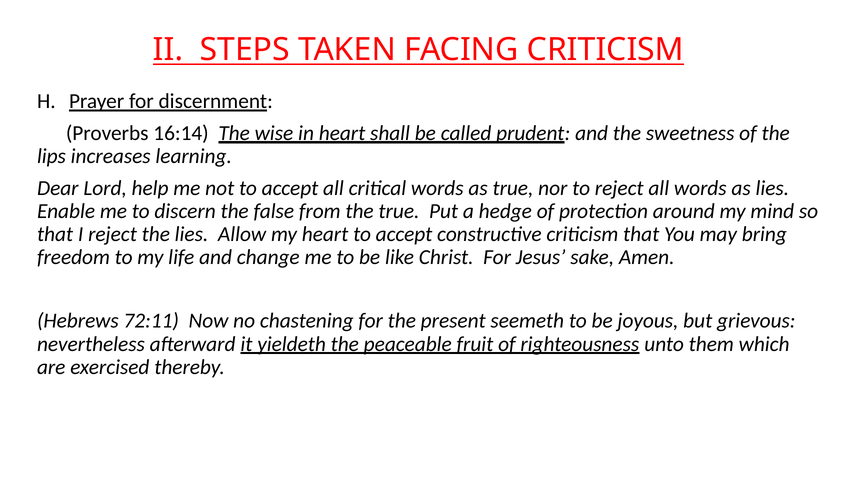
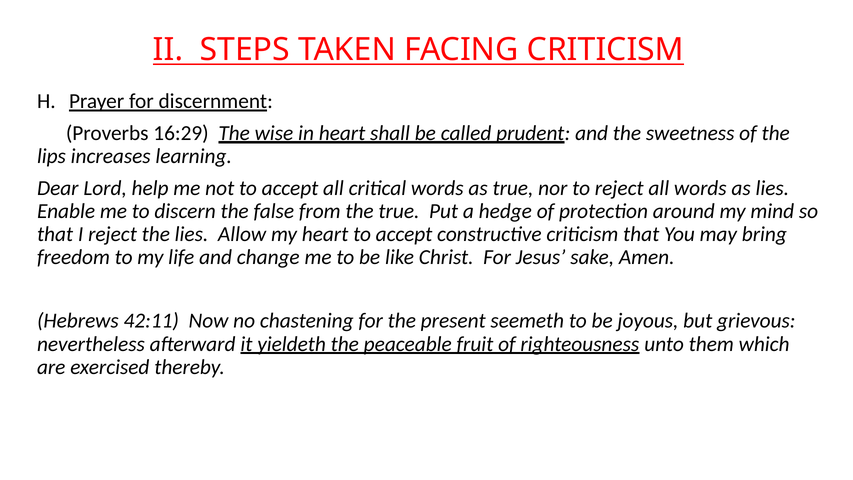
16:14: 16:14 -> 16:29 (181, 133)
72:11: 72:11 -> 42:11 (151, 321)
